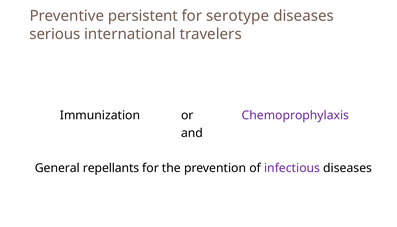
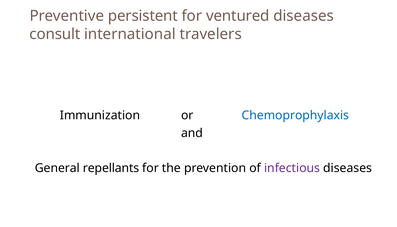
serotype: serotype -> ventured (238, 16)
serious: serious -> consult (55, 34)
Chemoprophylaxis colour: purple -> blue (295, 116)
